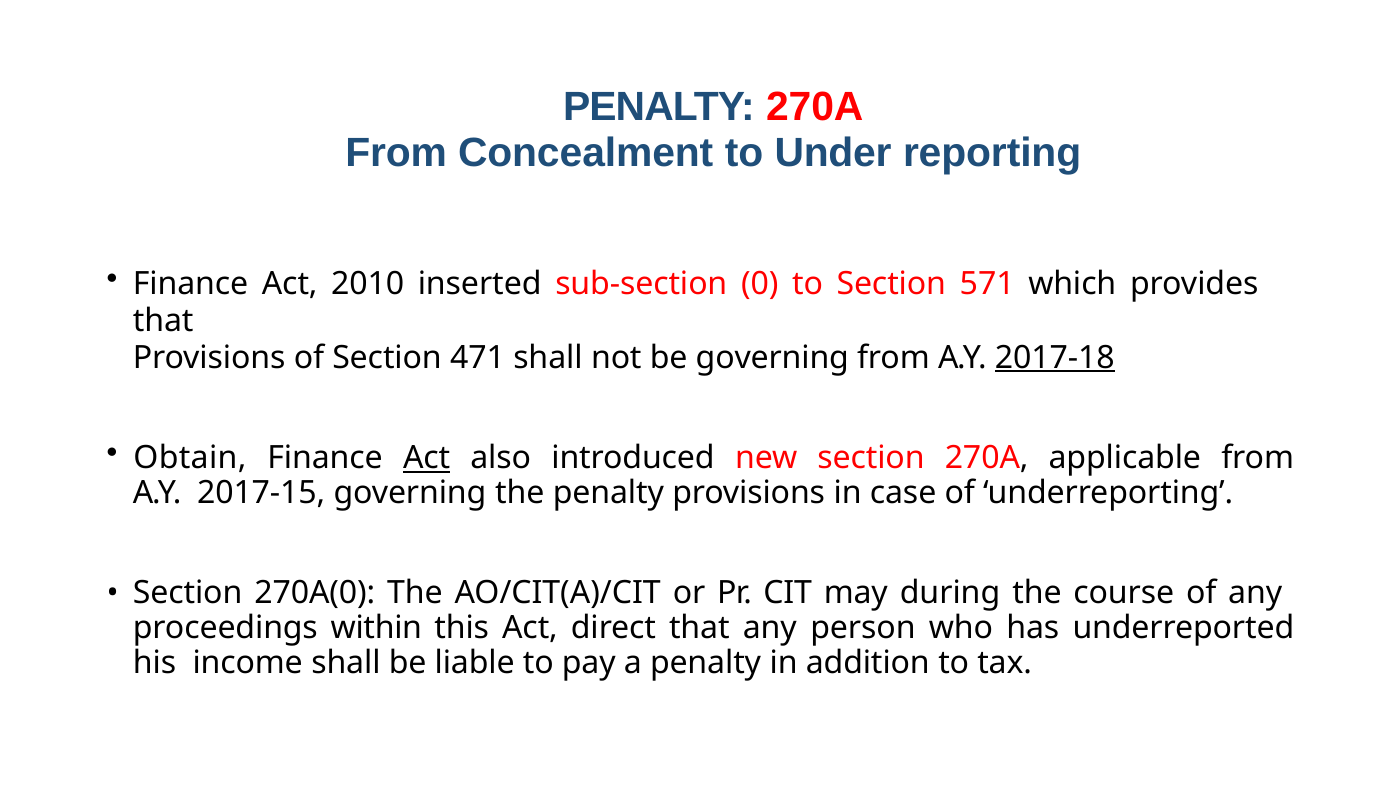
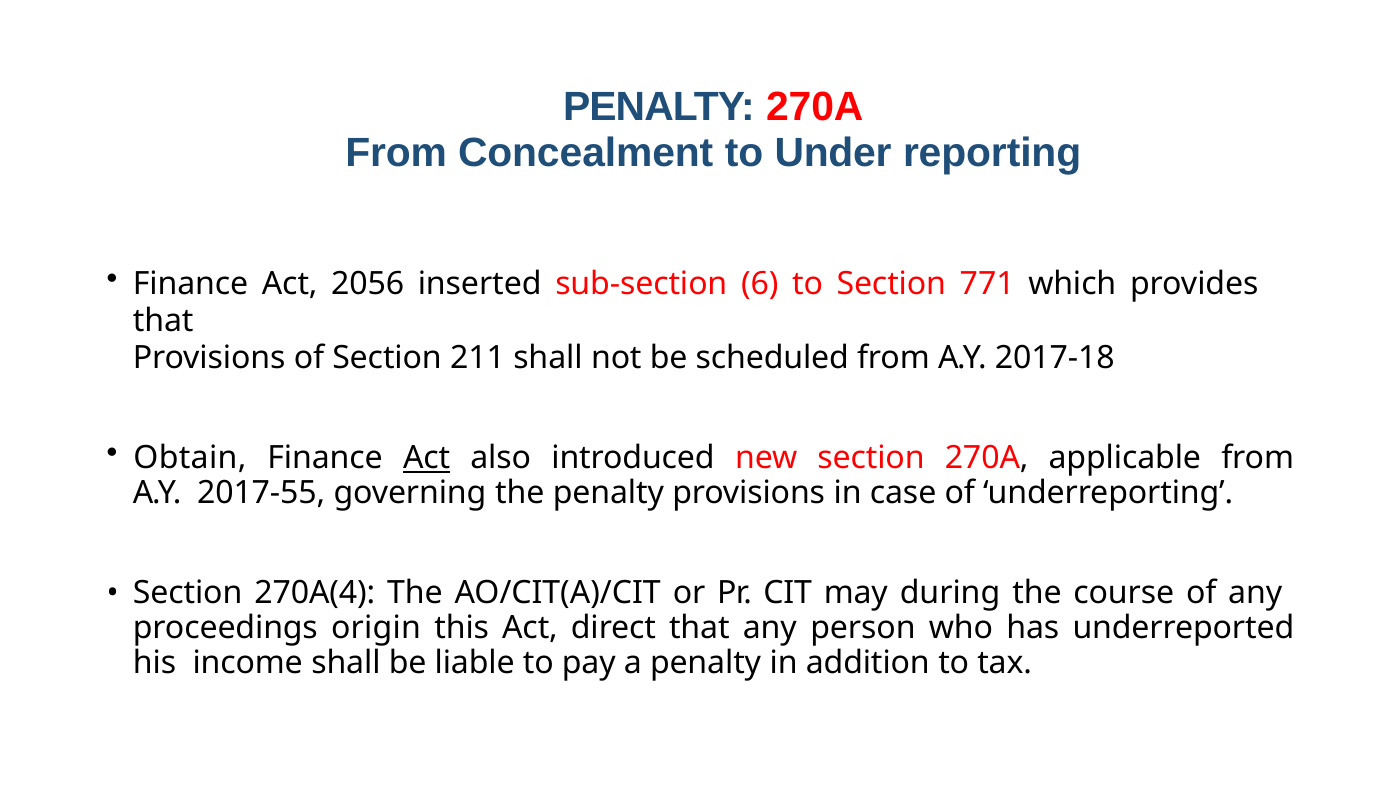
2010: 2010 -> 2056 (368, 284)
0: 0 -> 6 (760, 284)
571: 571 -> 771 (987, 284)
471: 471 -> 211 (478, 358)
be governing: governing -> scheduled (772, 358)
2017-18 underline: present -> none (1055, 358)
2017-15: 2017-15 -> 2017-55 (261, 493)
270A(0: 270A(0 -> 270A(4 (315, 593)
within: within -> origin (376, 628)
